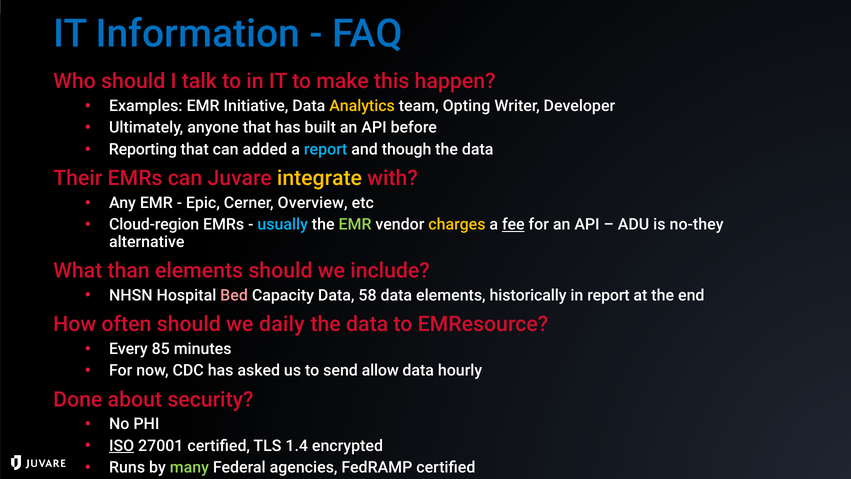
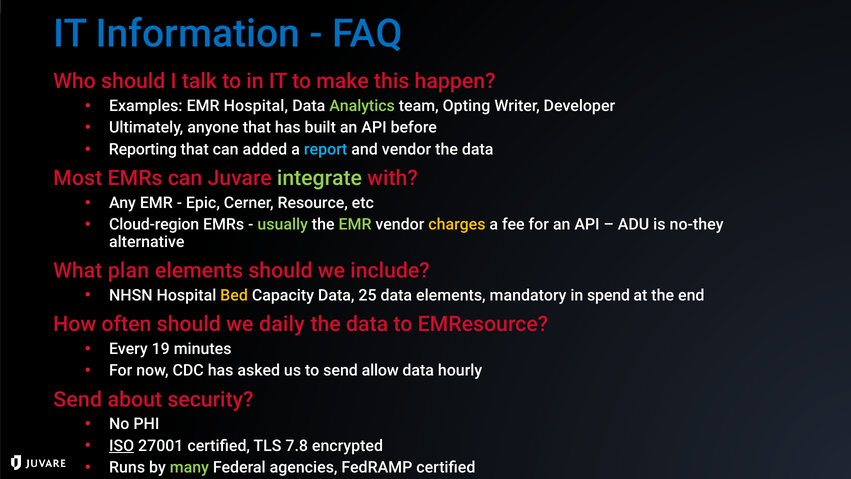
EMR Initiative: Initiative -> Hospital (256, 106)
Analytics colour: yellow -> light green (362, 106)
and though: though -> vendor (406, 149)
Their: Their -> Most (78, 178)
integrate colour: yellow -> light green (320, 178)
Overview: Overview -> Resource (313, 203)
usually colour: light blue -> light green (283, 224)
fee underline: present -> none (513, 224)
than: than -> plan (128, 271)
Bed colour: pink -> yellow (234, 295)
58: 58 -> 25 (368, 295)
historically: historically -> mandatory (528, 295)
in report: report -> spend (608, 295)
85: 85 -> 19 (161, 349)
Done: Done -> Send (78, 399)
1.4: 1.4 -> 7.8 (297, 445)
